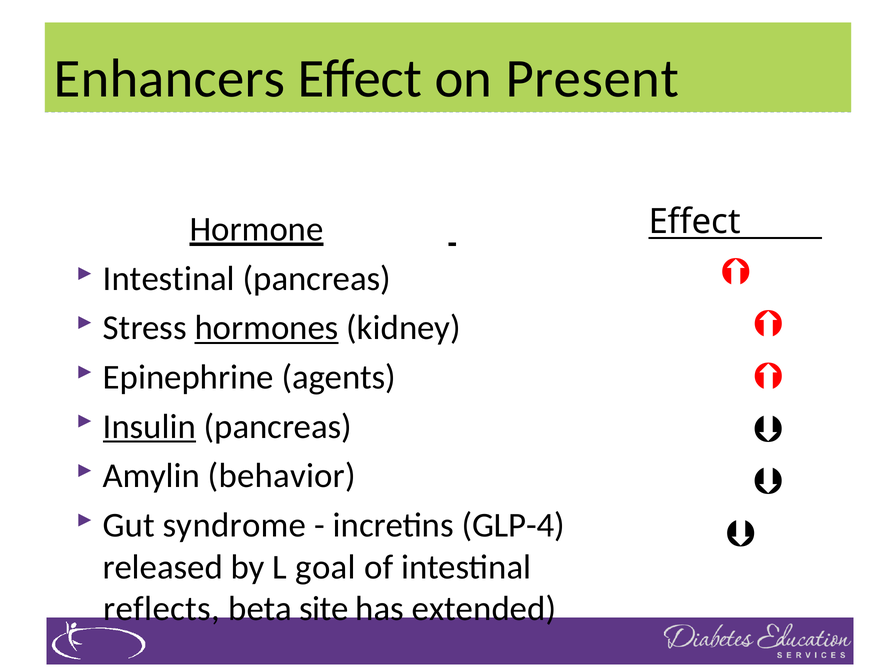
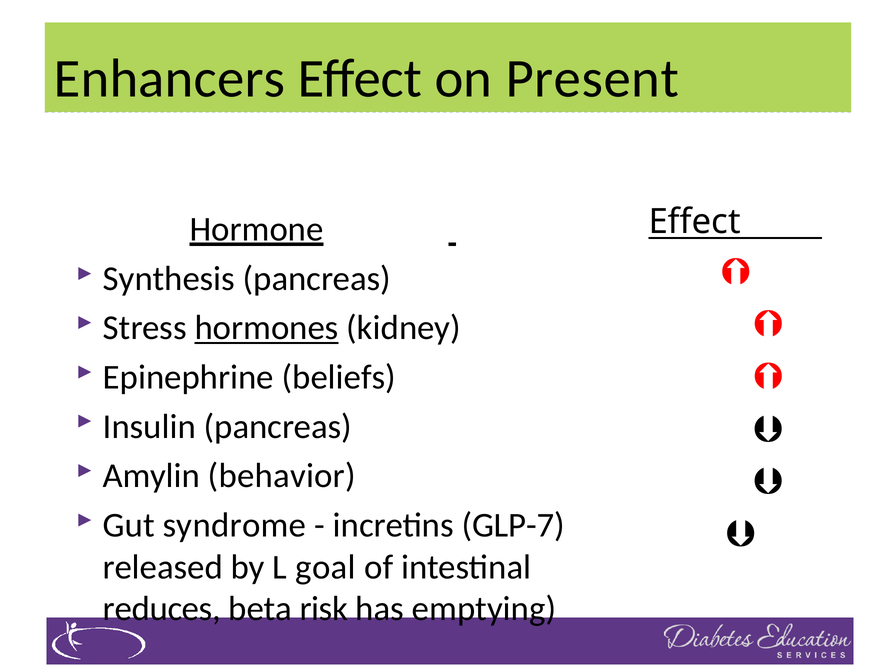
Intestinal: Intestinal -> Synthesis (169, 279)
agents: agents -> beliefs (339, 377)
Insulin underline: present -> none (149, 427)
GLP-4: GLP-4 -> GLP-7 (513, 525)
reflects: reflects -> reduces (162, 609)
site: site -> risk (324, 609)
extended: extended -> emptying (484, 609)
